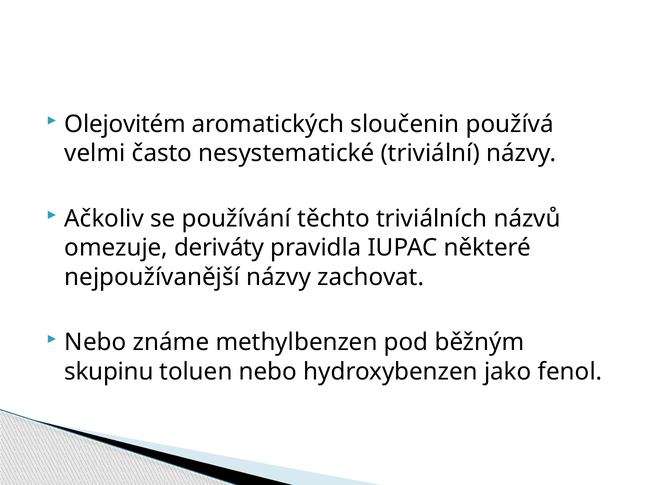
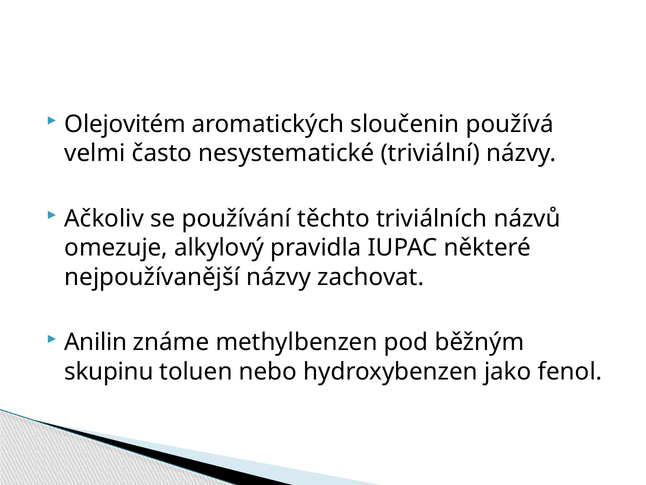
deriváty: deriváty -> alkylový (219, 248)
Nebo: Nebo -> Anilin (96, 342)
